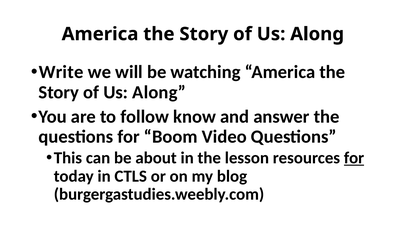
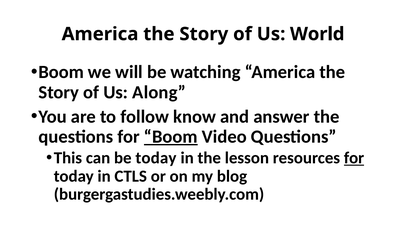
Along: Along -> World (317, 34)
Write: Write -> Boom (61, 72)
Boom underline: none -> present (171, 137)
be about: about -> today (156, 158)
